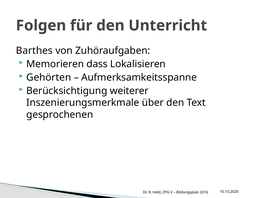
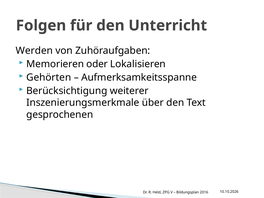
Barthes: Barthes -> Werden (34, 51)
dass: dass -> oder (97, 64)
